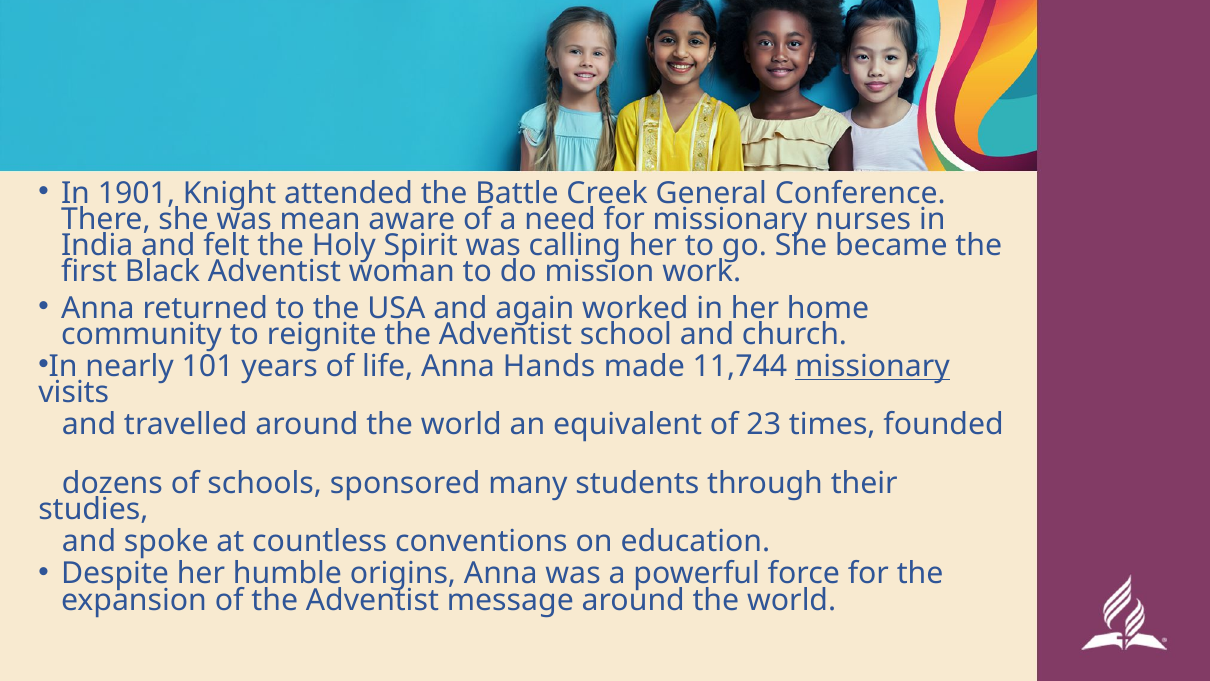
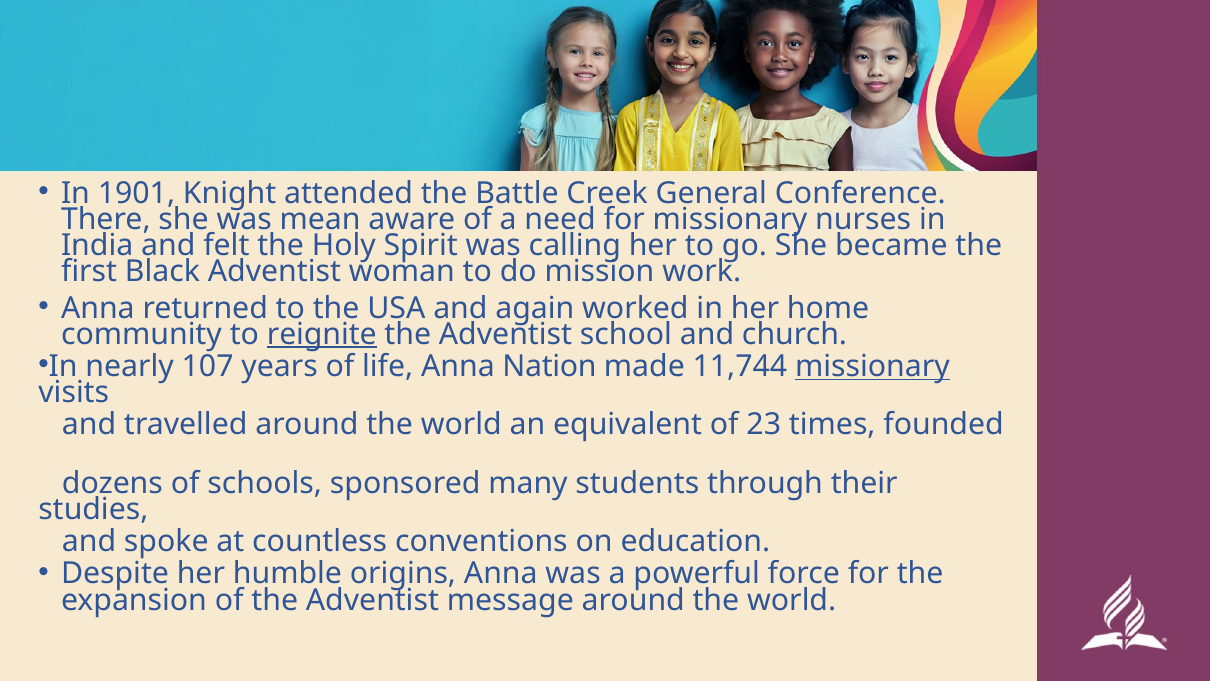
reignite underline: none -> present (322, 334)
101: 101 -> 107 (208, 366)
Hands: Hands -> Nation (549, 366)
